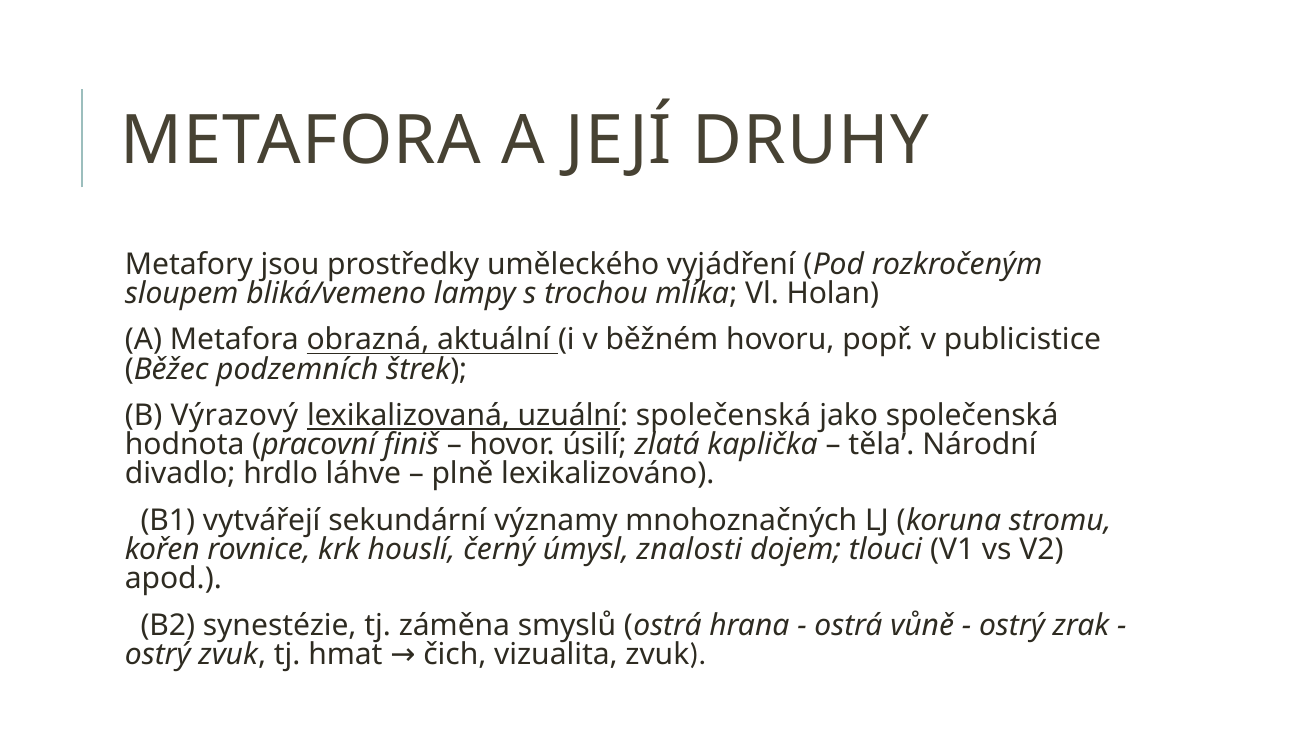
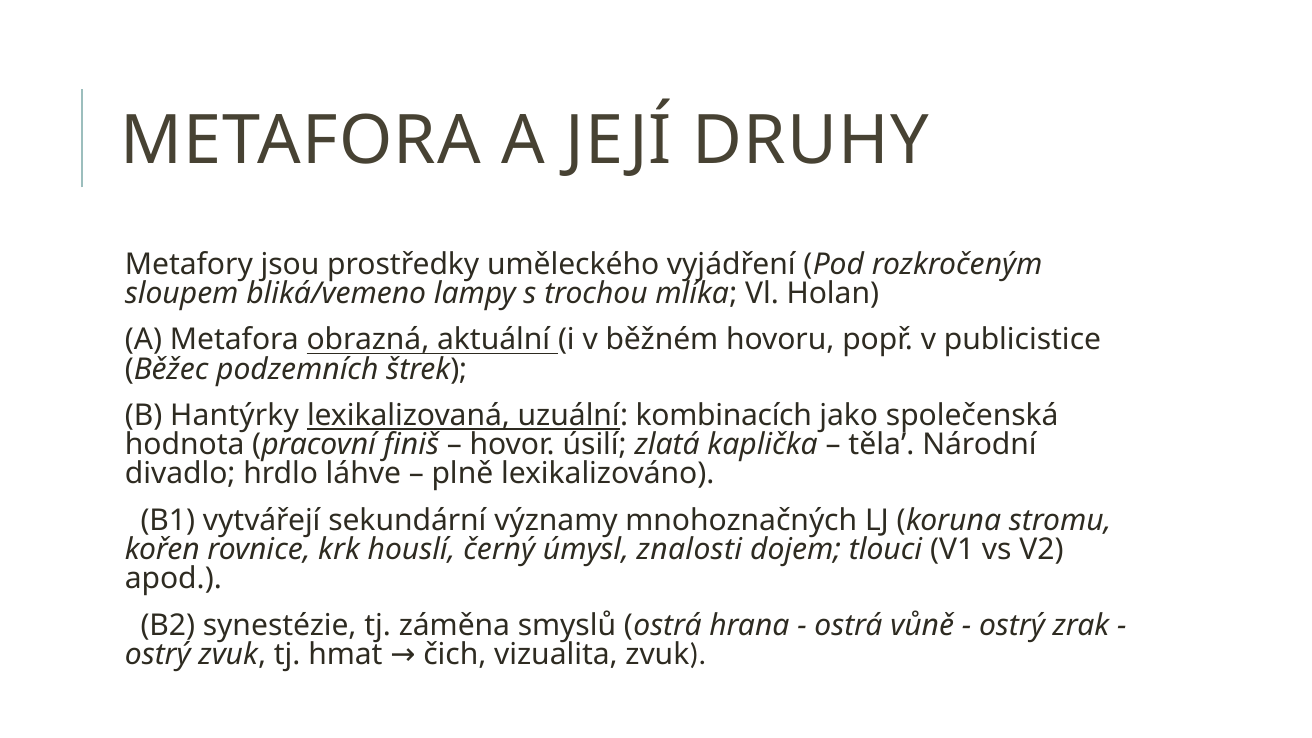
Výrazový: Výrazový -> Hantýrky (235, 416)
uzuální společenská: společenská -> kombinacích (724, 416)
